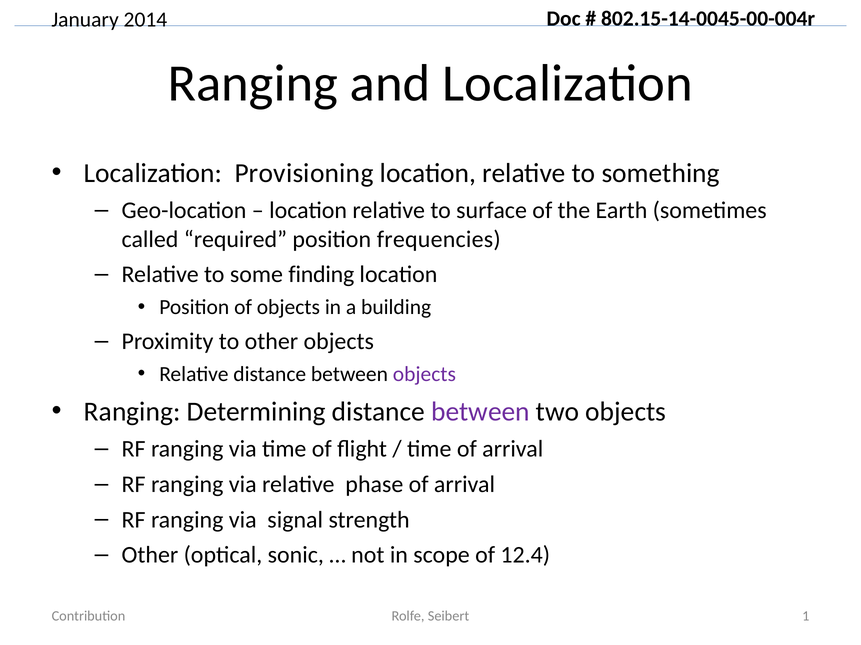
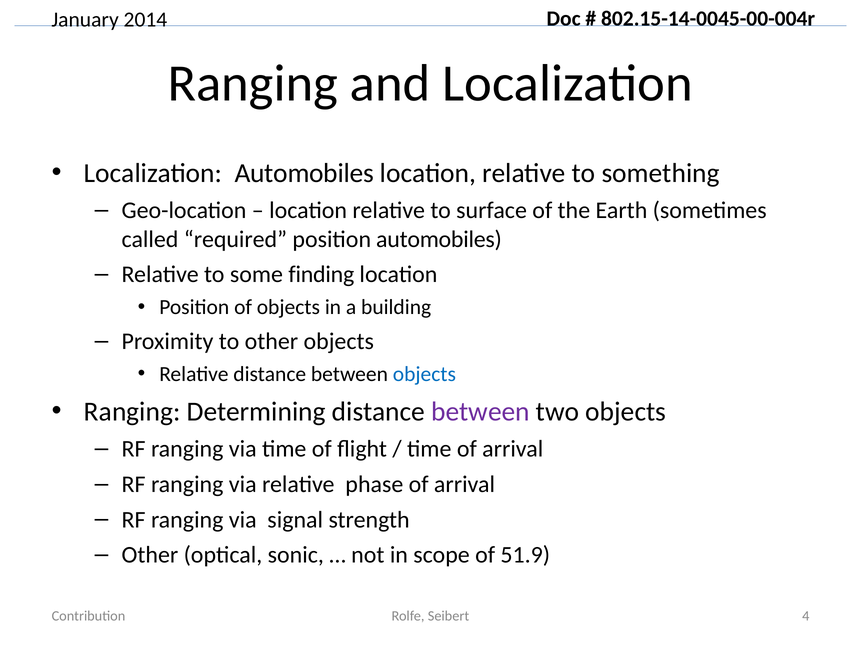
Localization Provisioning: Provisioning -> Automobiles (304, 173)
position frequencies: frequencies -> automobiles (439, 239)
objects colour: purple -> blue (424, 375)
12.4: 12.4 -> 51.9 (525, 556)
1: 1 -> 4 (806, 617)
